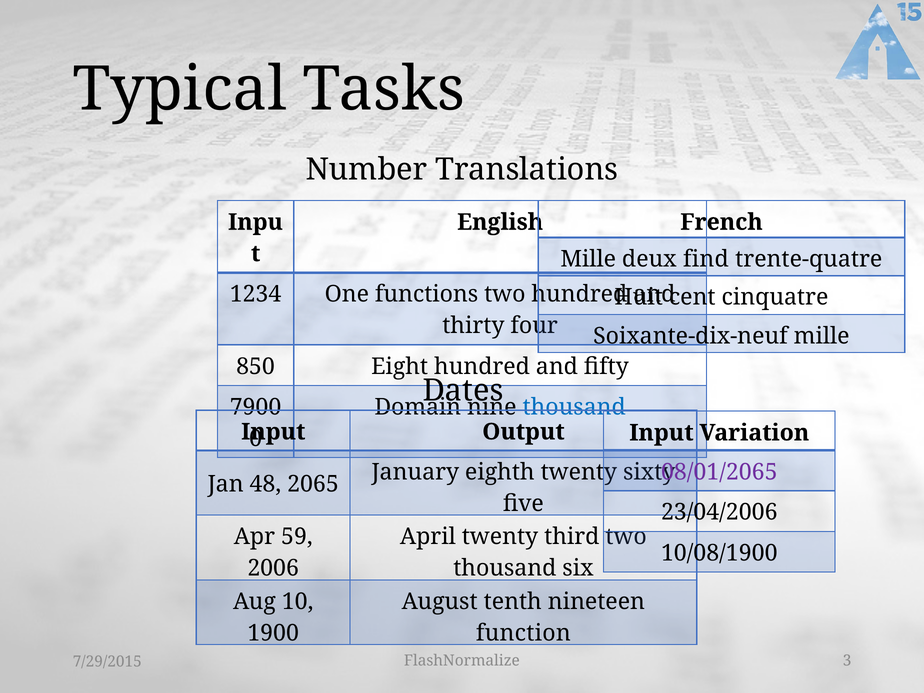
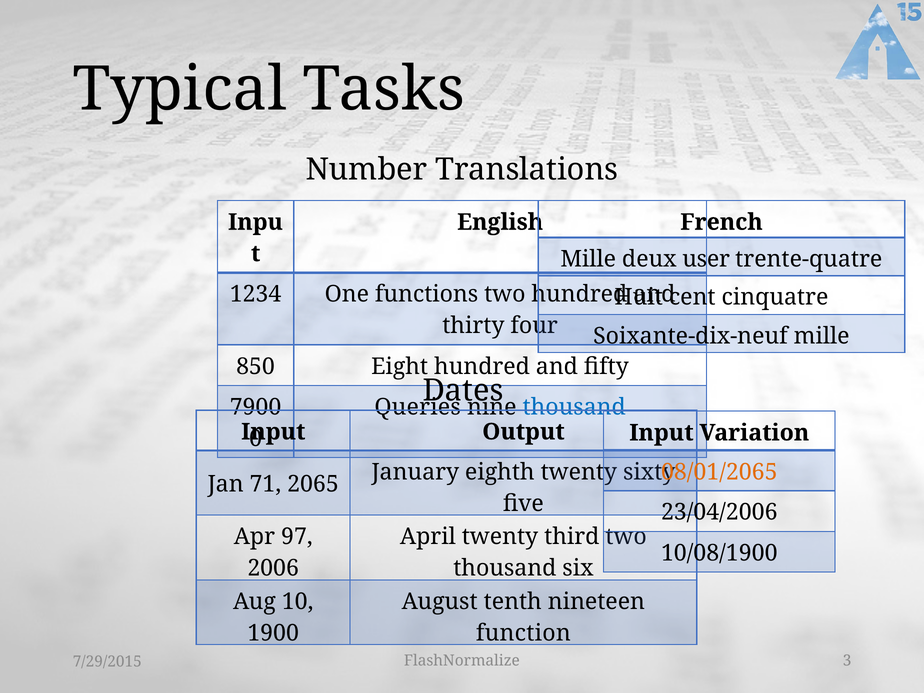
find: find -> user (706, 259)
Domain: Domain -> Queries (418, 407)
08/01/2065 colour: purple -> orange (719, 472)
48: 48 -> 71 (265, 484)
59: 59 -> 97 (297, 537)
